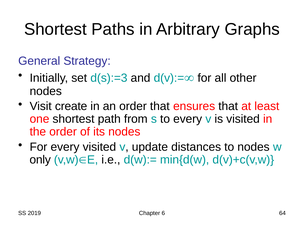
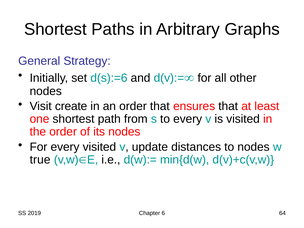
d(s):=3: d(s):=3 -> d(s):=6 (109, 78)
only: only -> true (40, 160)
